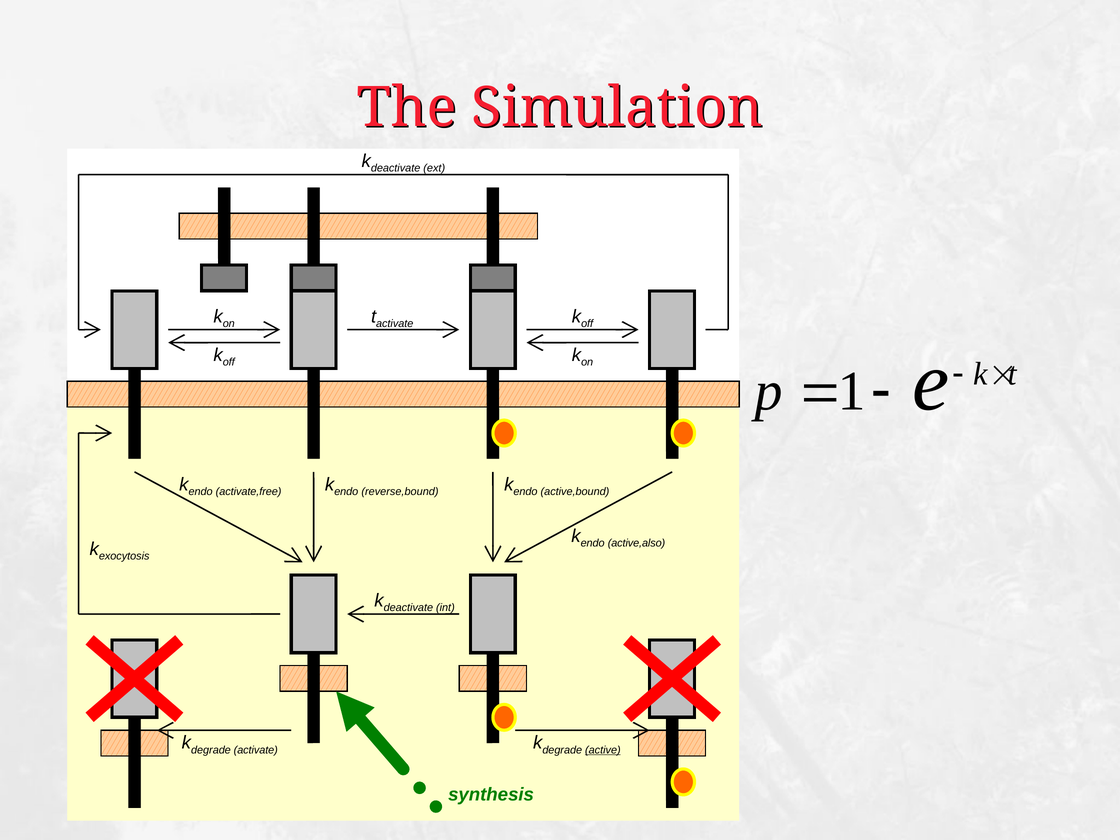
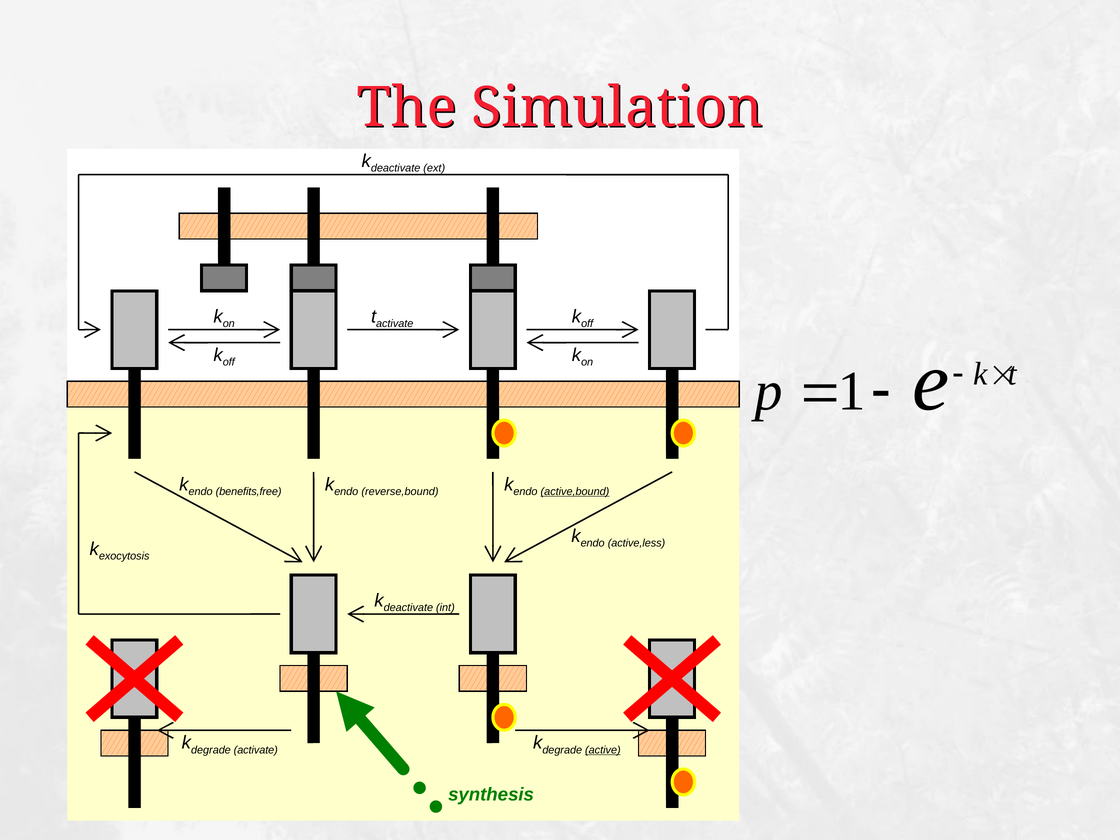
activate,free: activate,free -> benefits,free (249, 492)
active,bound underline: none -> present (575, 492)
active,also: active,also -> active,less (636, 543)
